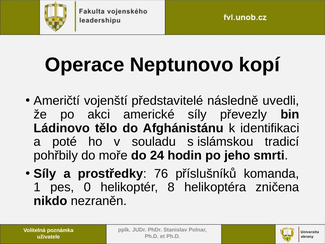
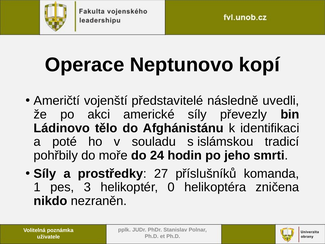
76: 76 -> 27 (161, 173)
0: 0 -> 3 (87, 187)
8: 8 -> 0 (171, 187)
